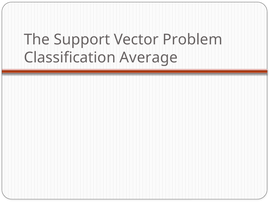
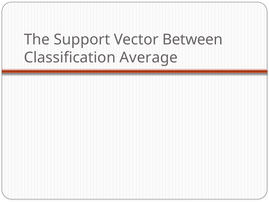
Problem: Problem -> Between (193, 40)
